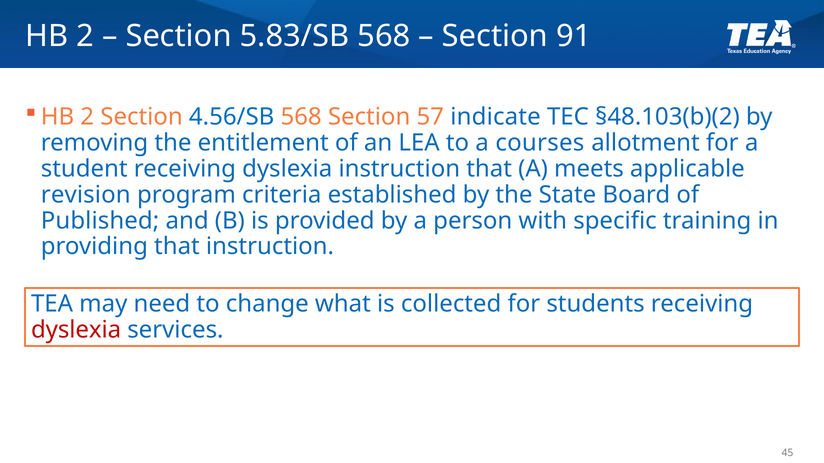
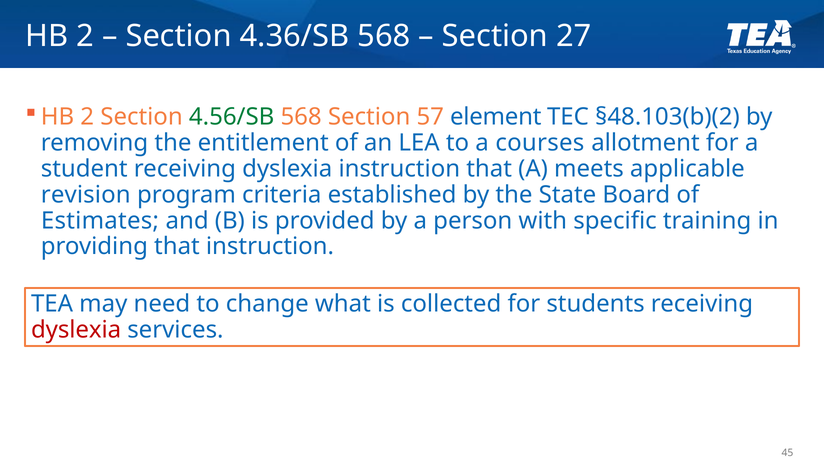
5.83/SB: 5.83/SB -> 4.36/SB (295, 36)
91: 91 -> 27 (574, 36)
4.56/SB colour: blue -> green (232, 117)
indicate: indicate -> element (496, 117)
Published: Published -> Estimates (100, 221)
